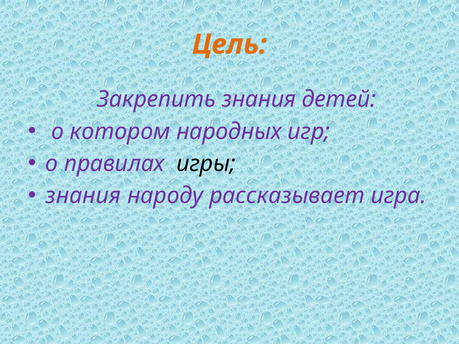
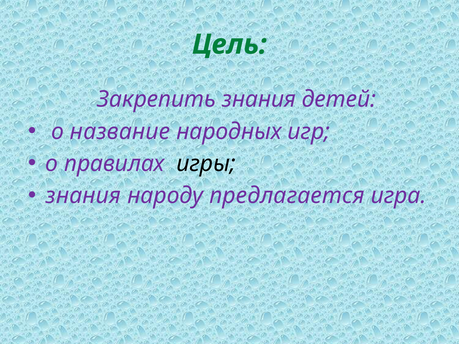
Цель colour: orange -> green (229, 44)
котором: котором -> название (120, 132)
рассказывает: рассказывает -> предлагается (287, 196)
